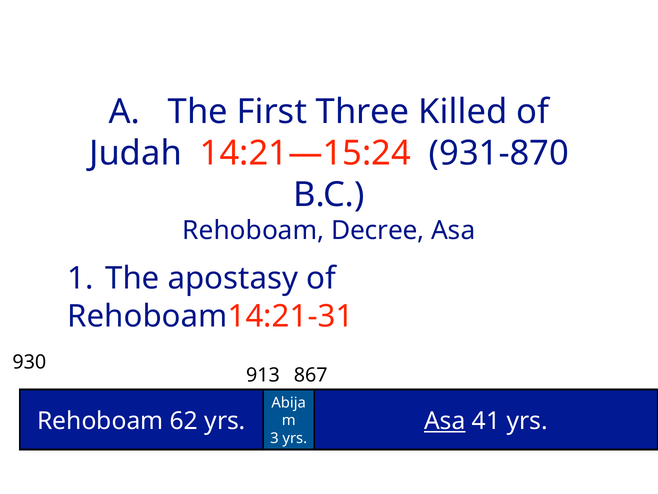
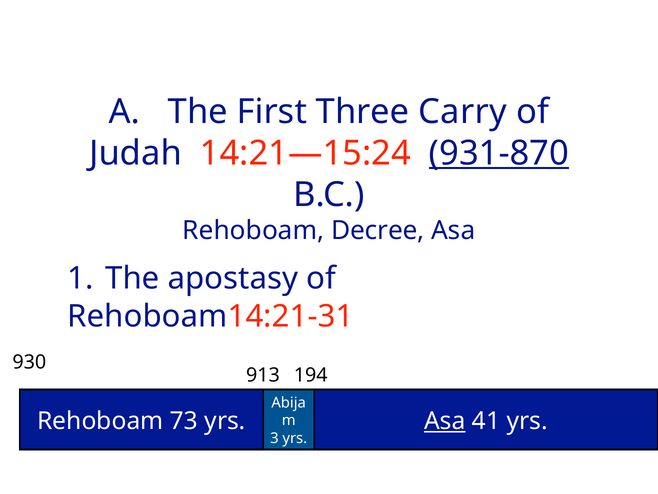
Killed: Killed -> Carry (463, 112)
931-870 underline: none -> present (499, 153)
867: 867 -> 194 (311, 375)
62: 62 -> 73 (184, 421)
